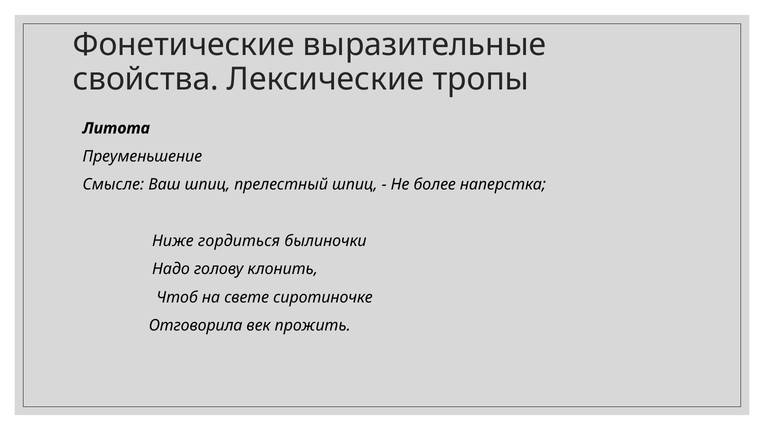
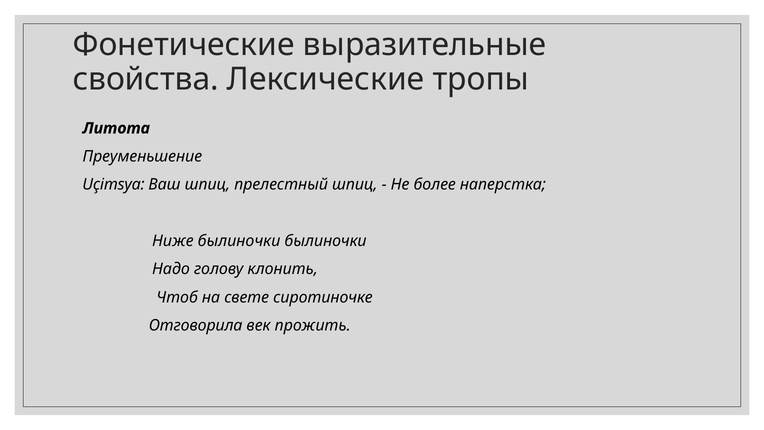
Смысле: Смысле -> Uçimsya (113, 185)
Ниже гордиться: гордиться -> былиночки (239, 241)
